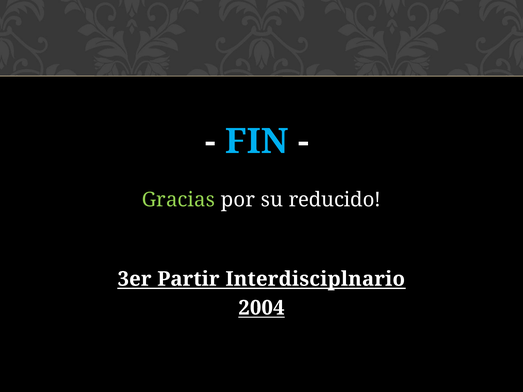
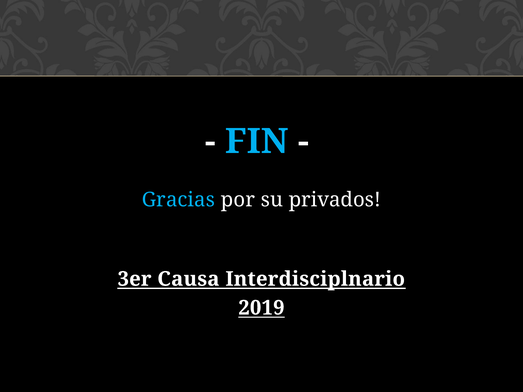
Gracias colour: light green -> light blue (178, 200)
reducido: reducido -> privados (335, 200)
Partir: Partir -> Causa (188, 279)
2004: 2004 -> 2019 (261, 308)
